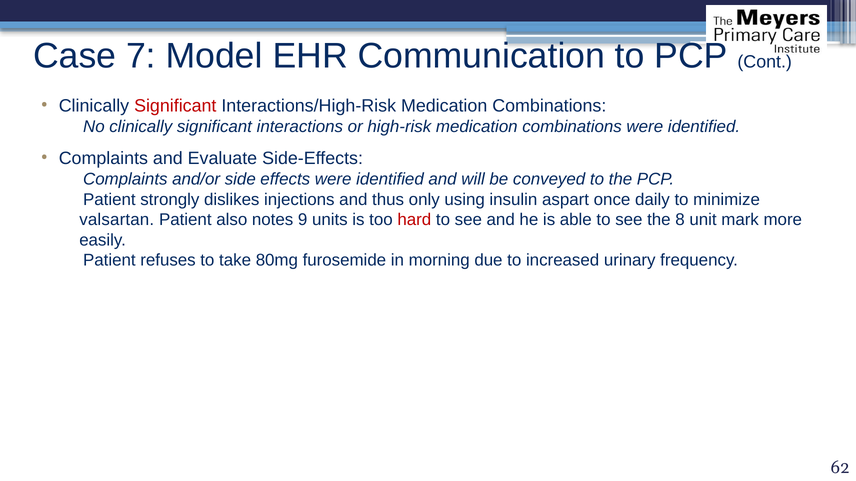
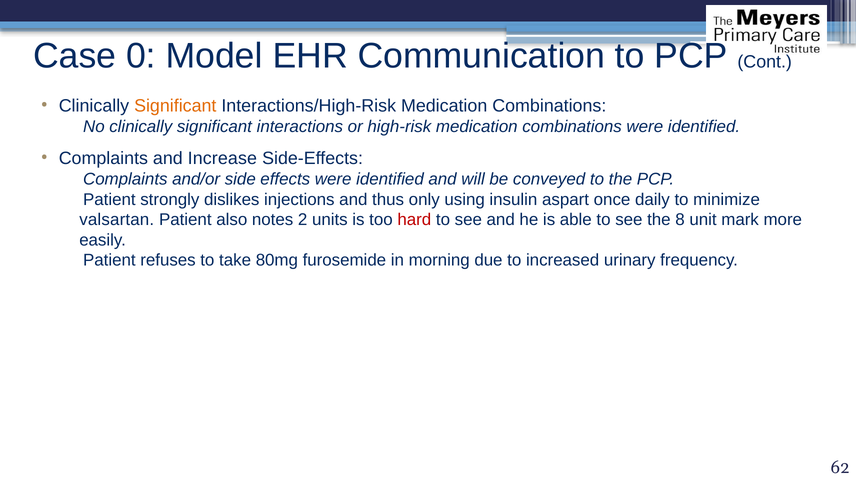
7: 7 -> 0 (141, 56)
Significant colour: red -> orange (175, 106)
Evaluate: Evaluate -> Increase (222, 159)
9: 9 -> 2 (303, 220)
